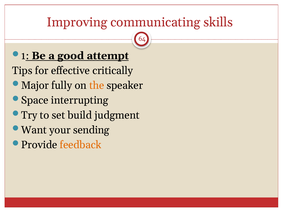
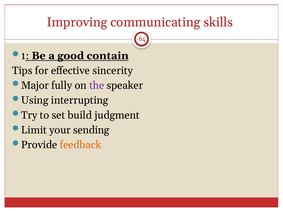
attempt: attempt -> contain (108, 56)
critically: critically -> sincerity (113, 71)
the colour: orange -> purple (97, 86)
Space: Space -> Using (35, 100)
Want: Want -> Limit (34, 130)
